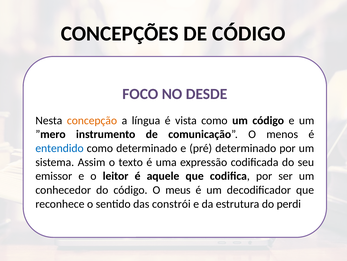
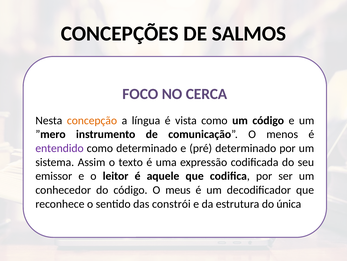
DE CÓDIGO: CÓDIGO -> SALMOS (249, 34)
DESDE: DESDE -> CERCA (207, 94)
entendido colour: blue -> purple (60, 148)
perdi: perdi -> única (289, 203)
